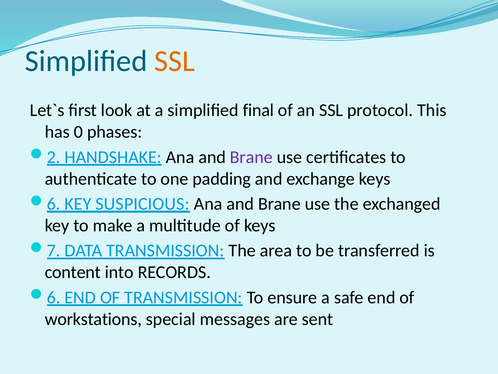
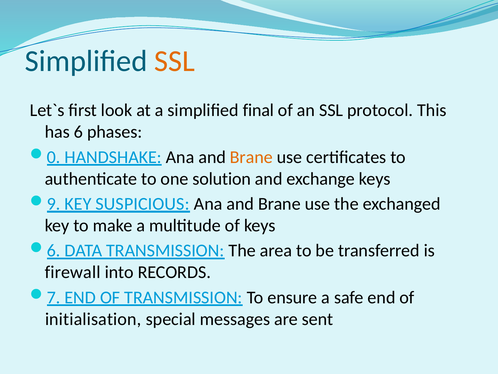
has 0: 0 -> 6 (78, 132)
2: 2 -> 0 (54, 157)
Brane colour: purple -> orange (251, 157)
padding: padding -> solution (222, 179)
6: 6 -> 9 (54, 204)
7: 7 -> 6 (54, 250)
content: content -> firewall (73, 272)
6: 6 -> 7 (54, 297)
workstations: workstations -> initialisation (93, 319)
